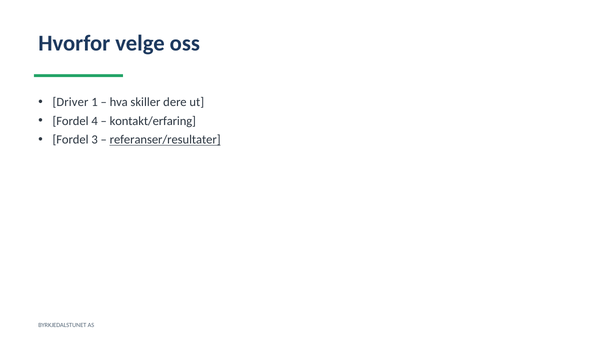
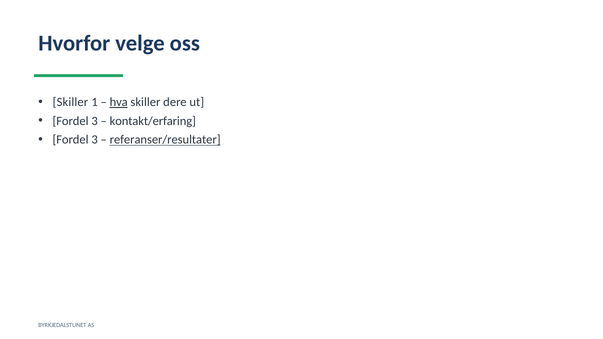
Driver: Driver -> Skiller (70, 102)
hva underline: none -> present (119, 102)
4: 4 -> 3 (95, 121)
